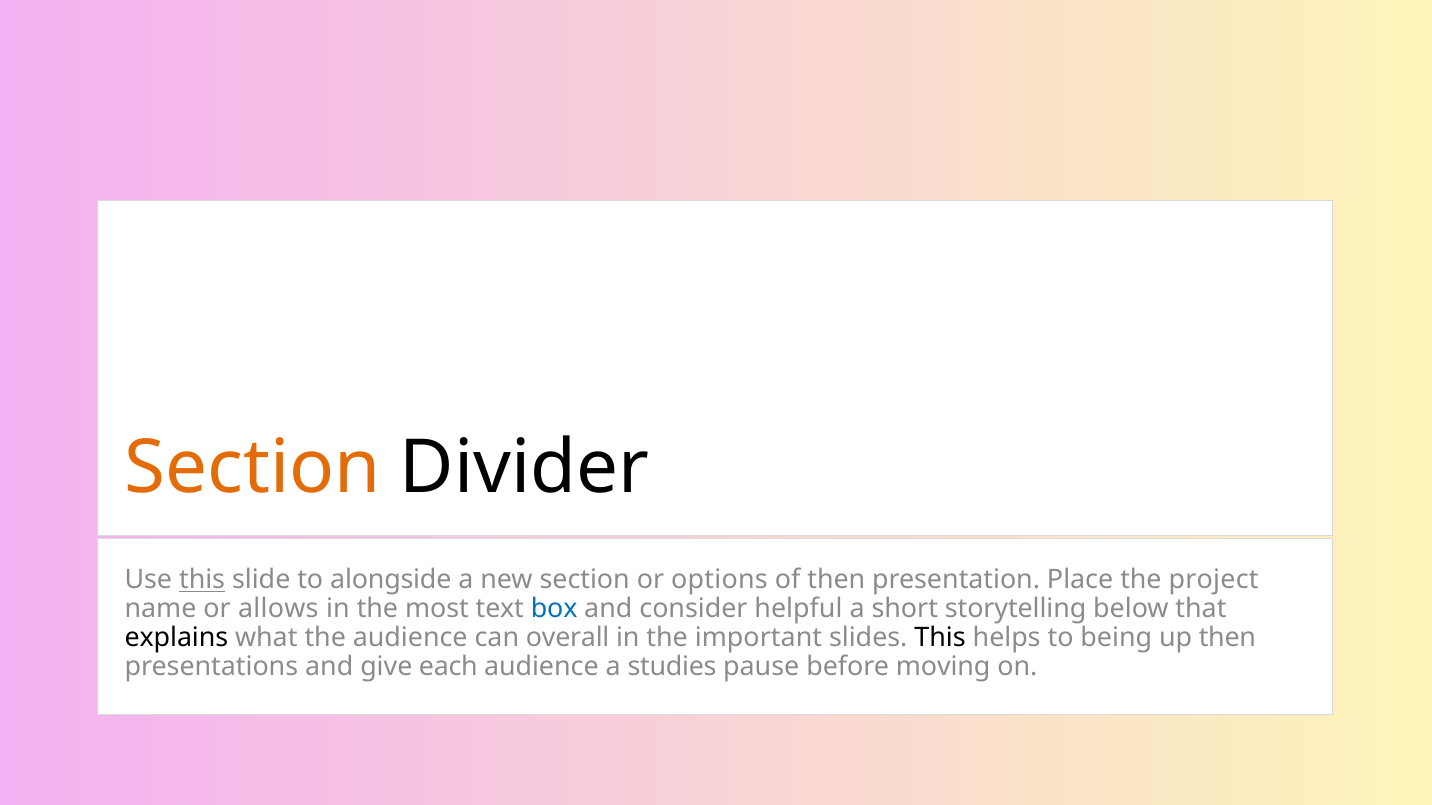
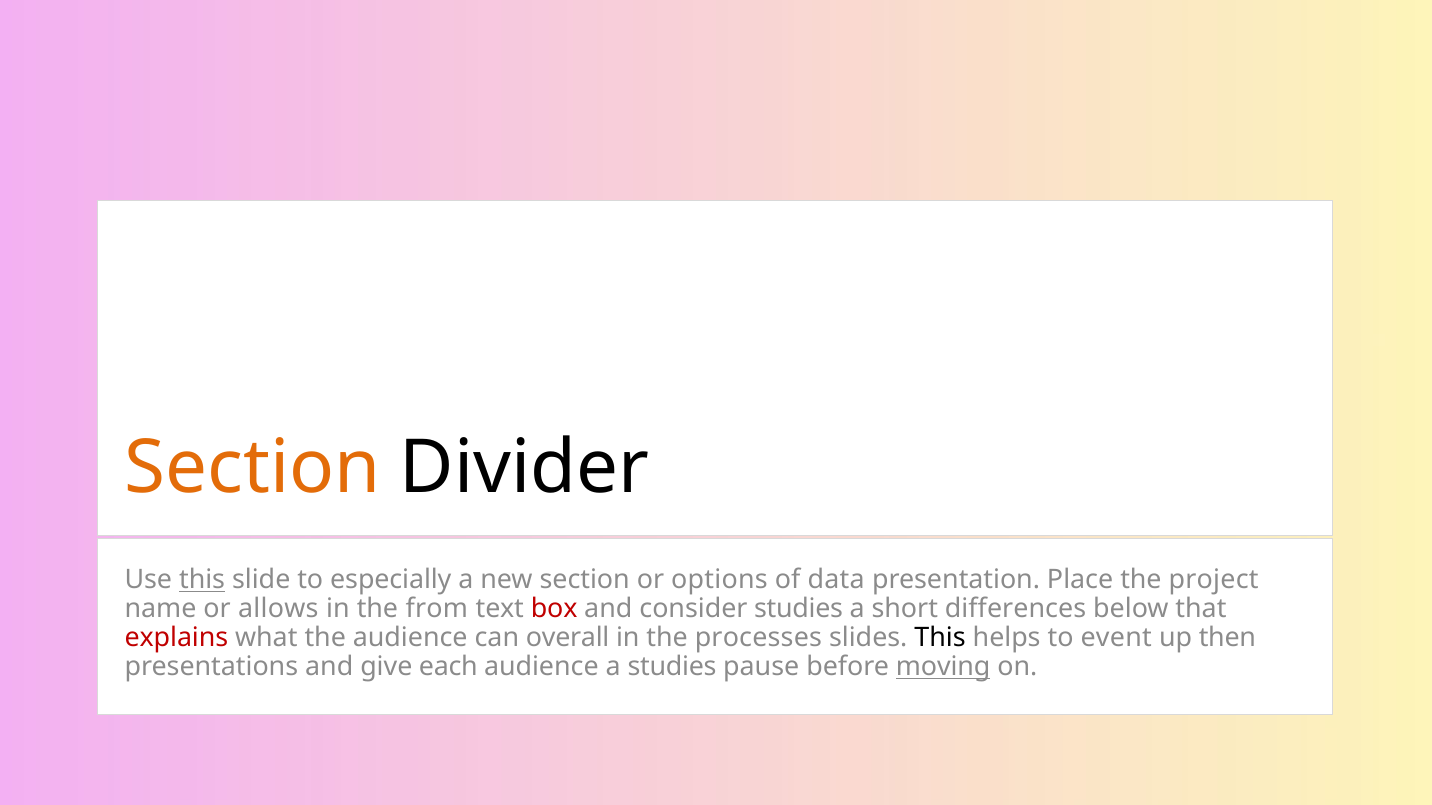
alongside: alongside -> especially (391, 580)
of then: then -> data (836, 580)
most: most -> from (437, 609)
box colour: blue -> red (554, 609)
consider helpful: helpful -> studies (799, 609)
storytelling: storytelling -> differences (1016, 609)
explains colour: black -> red (176, 638)
important: important -> processes (758, 638)
being: being -> event (1116, 638)
moving underline: none -> present (943, 667)
